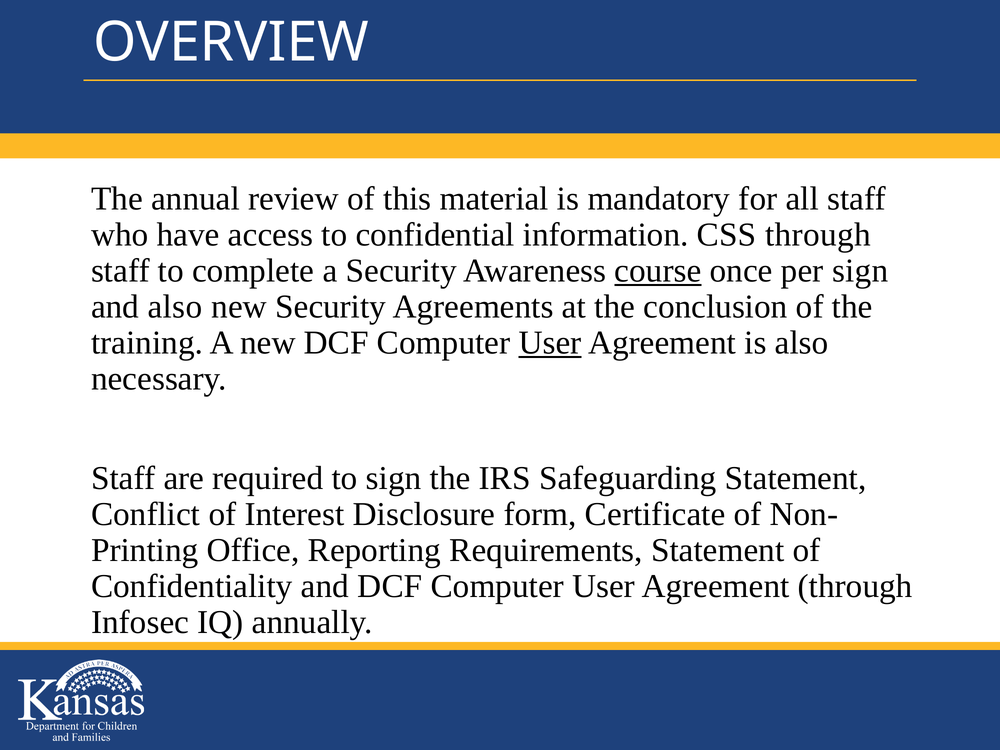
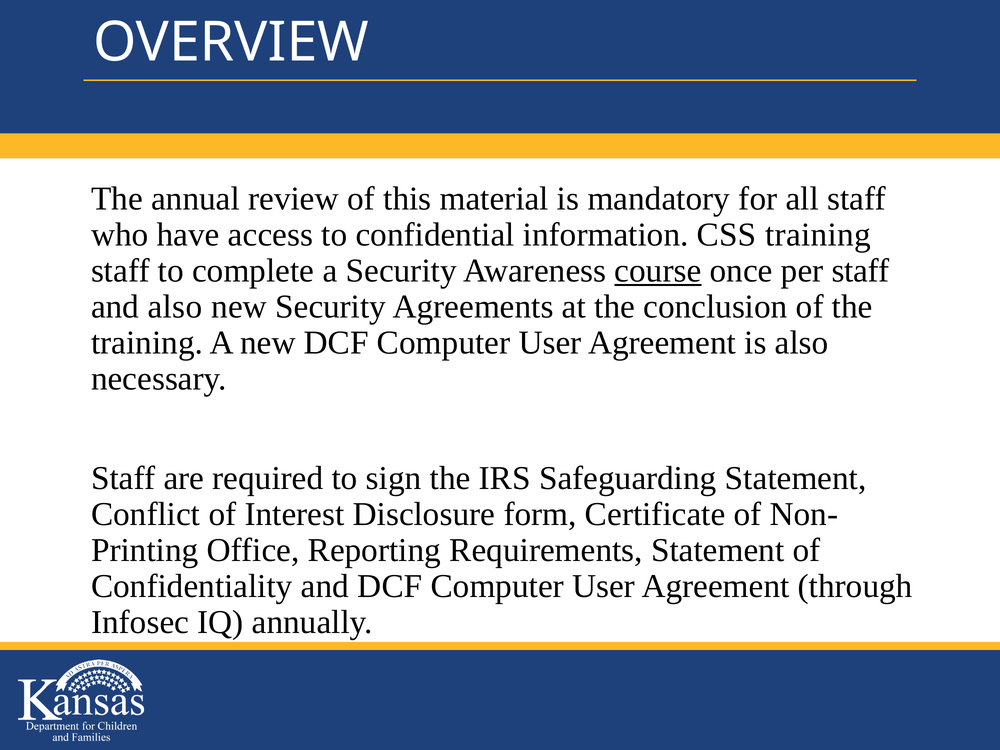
CSS through: through -> training (818, 235)
per sign: sign -> staff (861, 271)
User underline: present -> none (550, 343)
